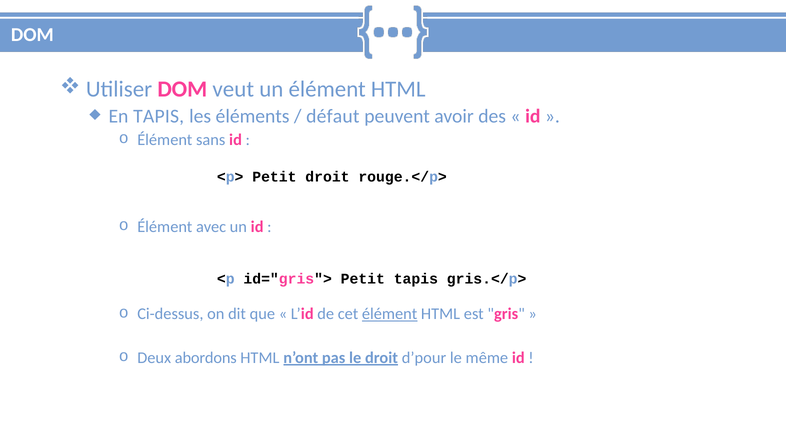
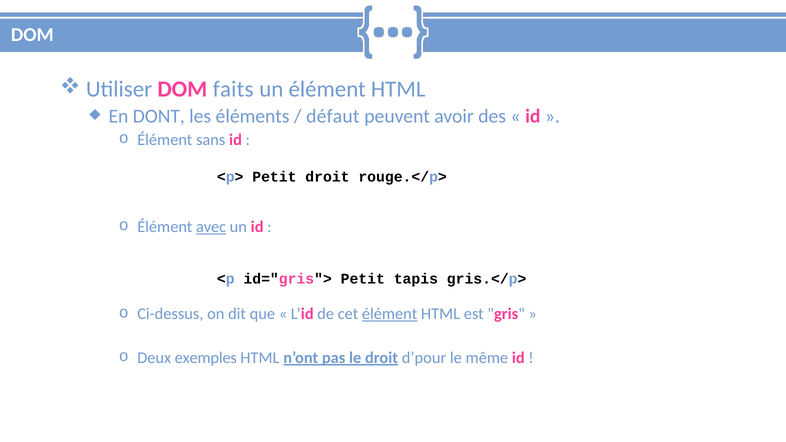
veut: veut -> faits (233, 89)
En TAPIS: TAPIS -> DONT (159, 116)
avec underline: none -> present (211, 227)
abordons: abordons -> exemples (206, 358)
